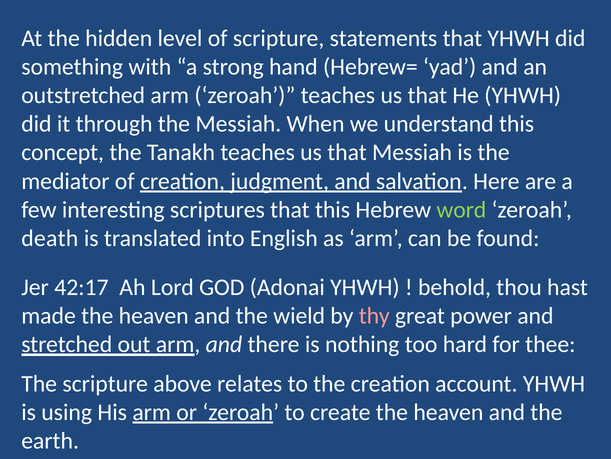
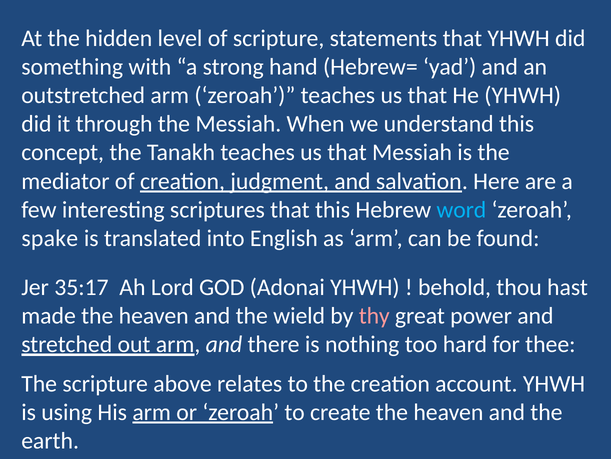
word colour: light green -> light blue (461, 209)
death: death -> spake (50, 238)
42:17: 42:17 -> 35:17 (81, 287)
